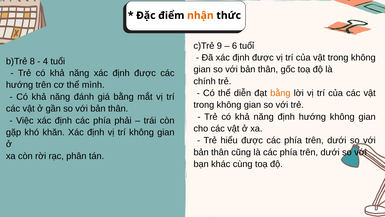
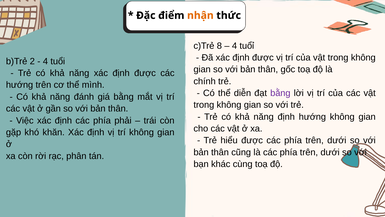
9: 9 -> 8 (219, 46)
6: 6 -> 4 (234, 46)
8: 8 -> 2 (32, 61)
bằng colour: orange -> purple (280, 93)
